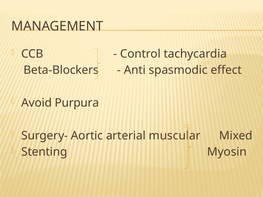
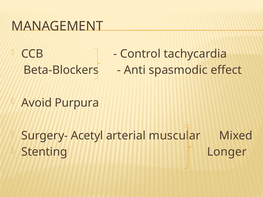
Aortic: Aortic -> Acetyl (87, 136)
Myosin: Myosin -> Longer (227, 152)
